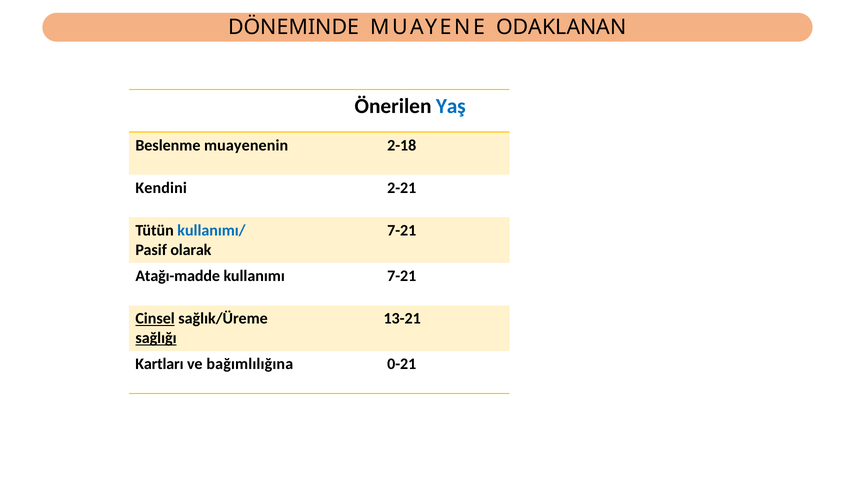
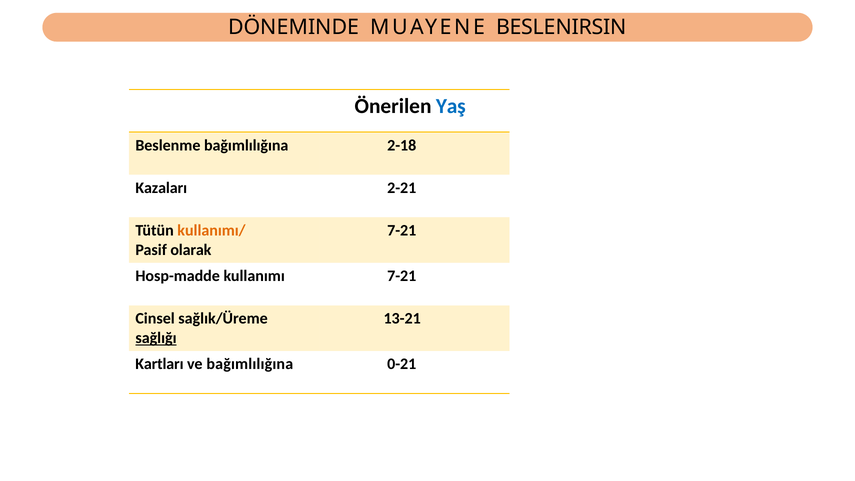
ODAKLANAN: ODAKLANAN -> BESLENIRSIN (561, 27)
Beslenme muayenenin: muayenenin -> bağımlılığına (246, 145)
Kendini: Kendini -> Kazaları (161, 188)
kullanımı/ colour: blue -> orange (211, 230)
Atağı-madde: Atağı-madde -> Hosp-madde (178, 276)
Cinsel underline: present -> none (155, 319)
